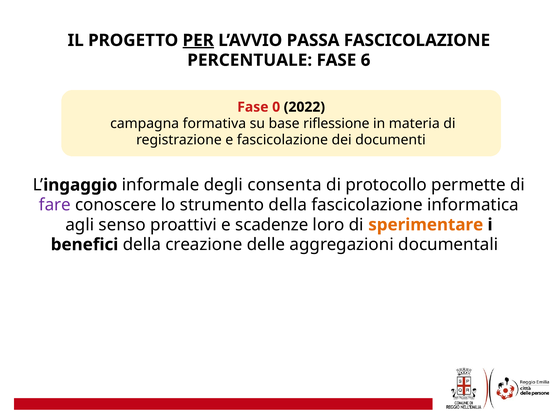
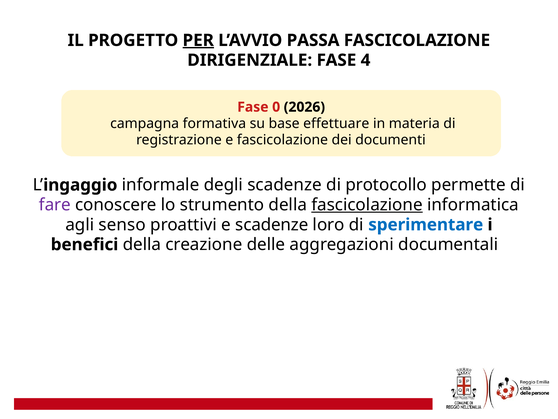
PERCENTUALE: PERCENTUALE -> DIRIGENZIALE (250, 60)
6: 6 -> 4 (366, 60)
2022: 2022 -> 2026 (304, 107)
riflessione: riflessione -> effettuare (336, 123)
degli consenta: consenta -> scadenze (285, 185)
fascicolazione underline: none -> present (367, 205)
sperimentare colour: orange -> blue (426, 224)
